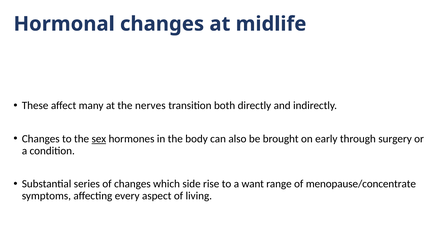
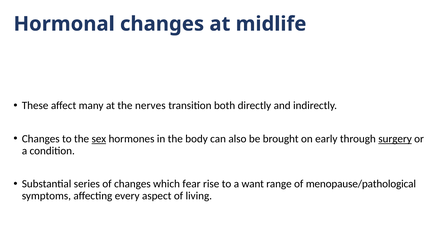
surgery underline: none -> present (395, 139)
side: side -> fear (191, 184)
menopause/concentrate: menopause/concentrate -> menopause/pathological (361, 184)
